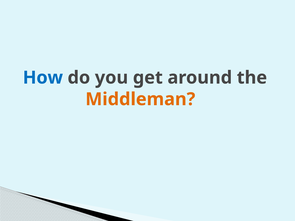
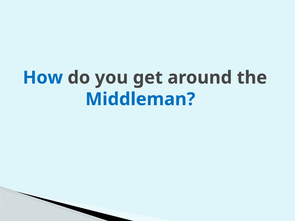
Middleman colour: orange -> blue (140, 99)
